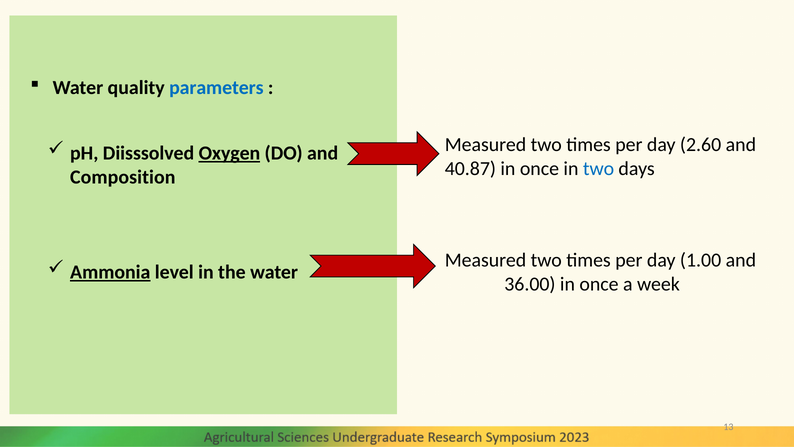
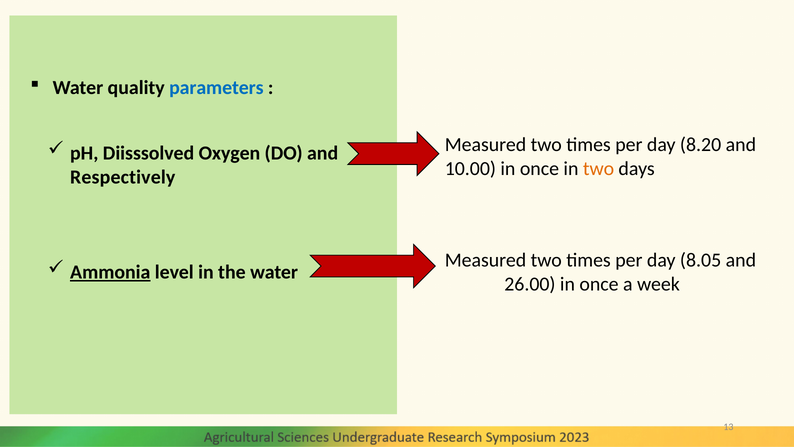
2.60: 2.60 -> 8.20 (701, 145)
Oxygen underline: present -> none (229, 153)
40.87: 40.87 -> 10.00 (470, 168)
two colour: blue -> orange (599, 168)
Composition: Composition -> Respectively (123, 177)
1.00: 1.00 -> 8.05 (701, 260)
36.00: 36.00 -> 26.00 (530, 284)
